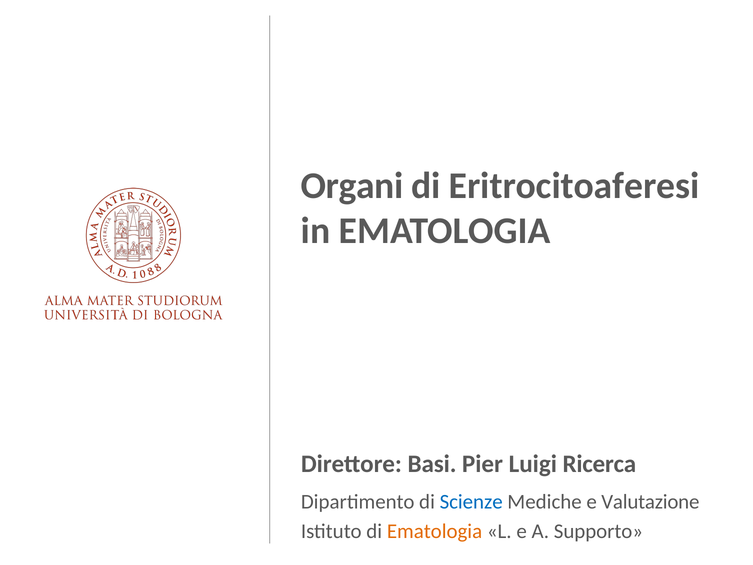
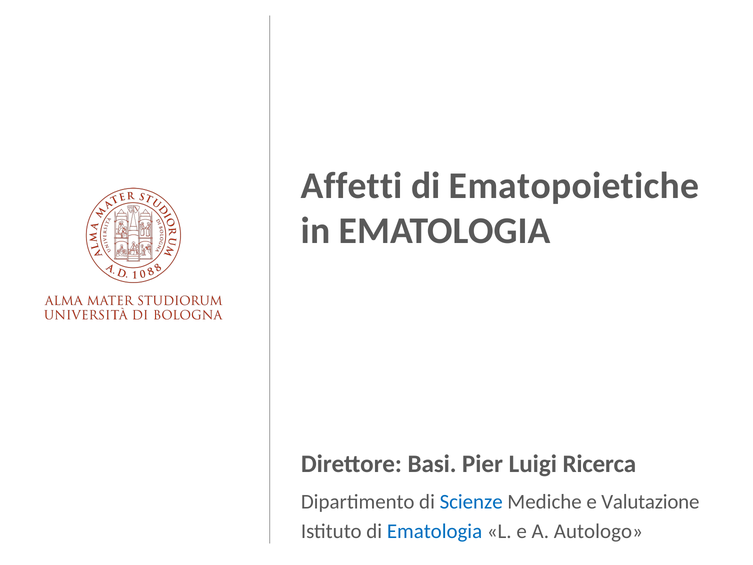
Organi: Organi -> Affetti (352, 186)
Eritrocitoaferesi: Eritrocitoaferesi -> Ematopoietiche (574, 186)
Ematologia colour: orange -> blue (435, 531)
Supporto: Supporto -> Autologo (598, 531)
